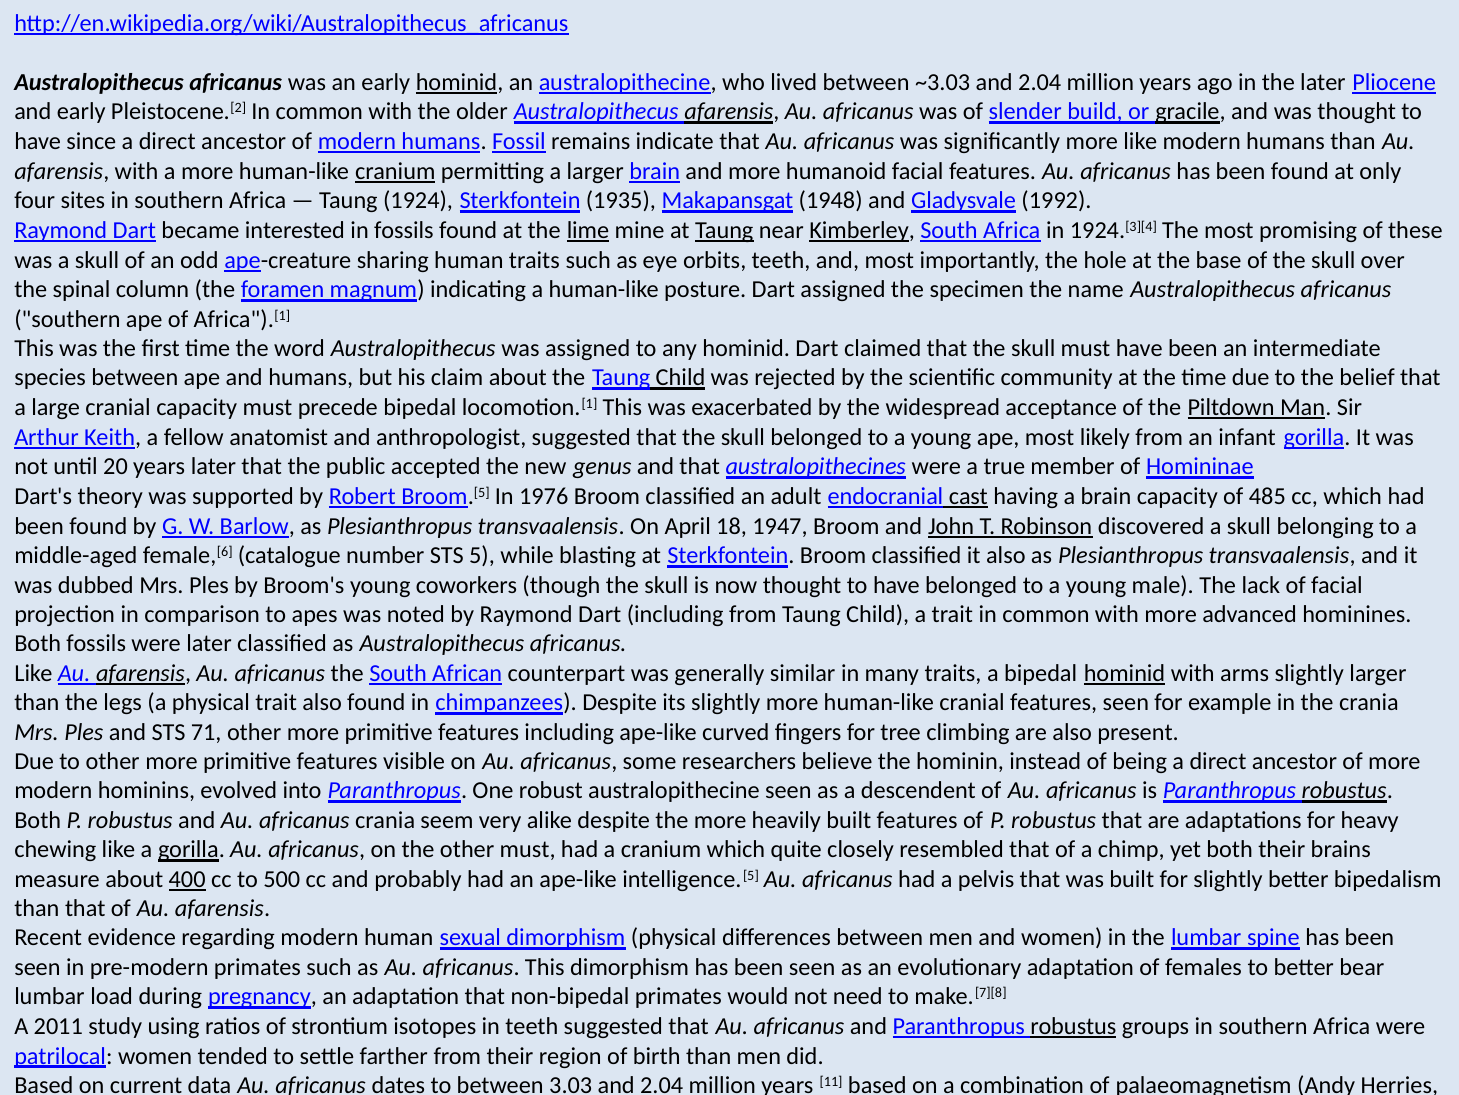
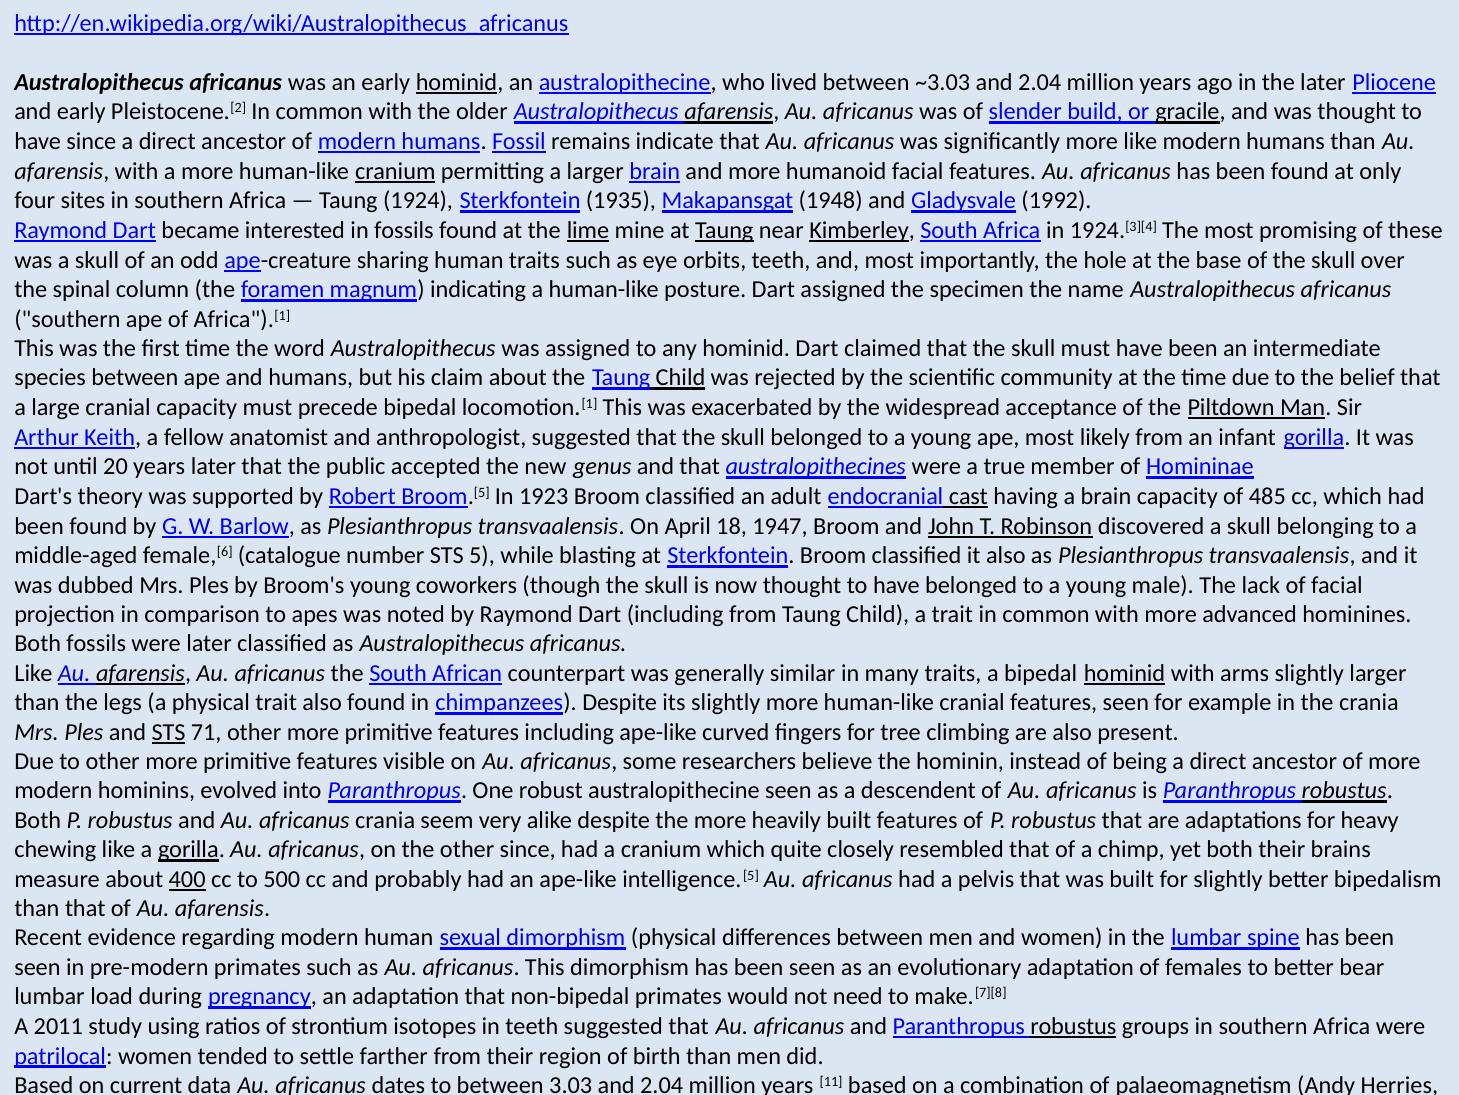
1976: 1976 -> 1923 (544, 496)
STS underline: none -> present (169, 732)
other must: must -> since (528, 849)
